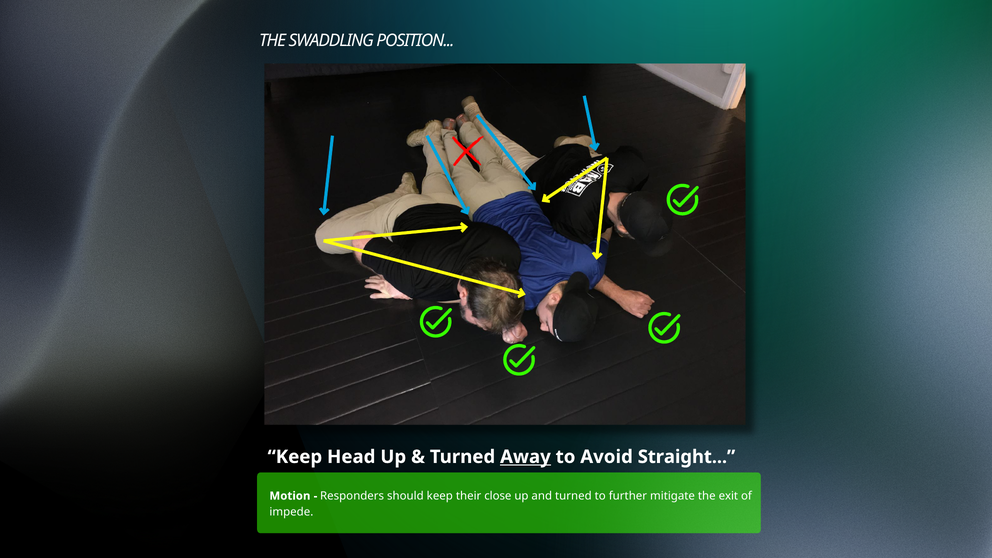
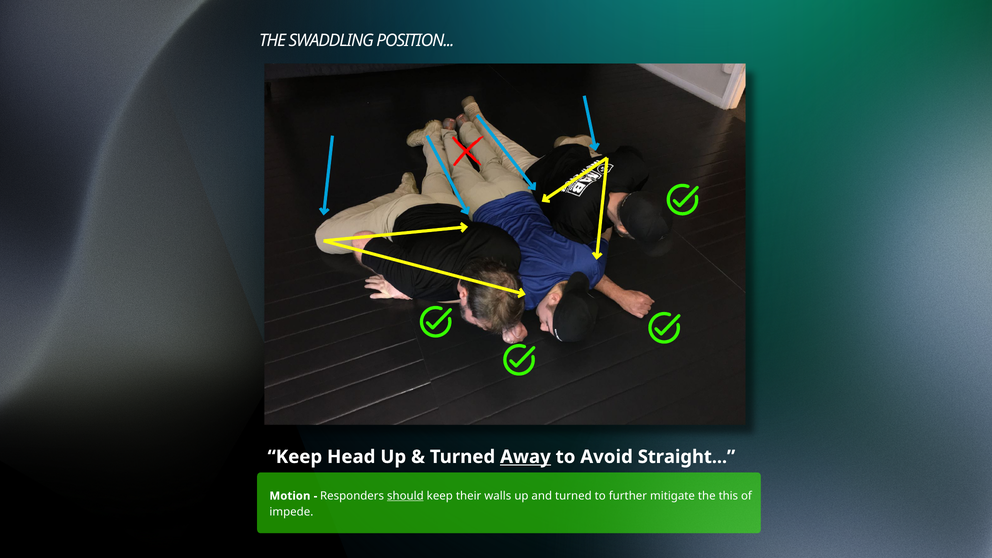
should underline: none -> present (405, 496)
close: close -> walls (498, 496)
exit: exit -> this (728, 496)
